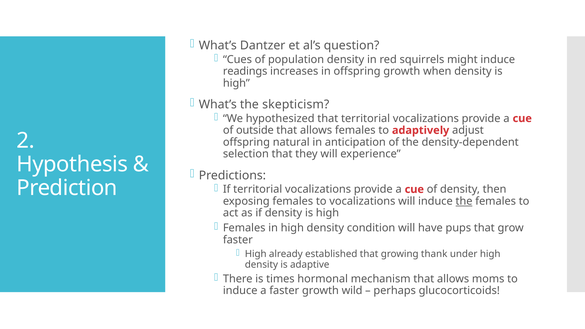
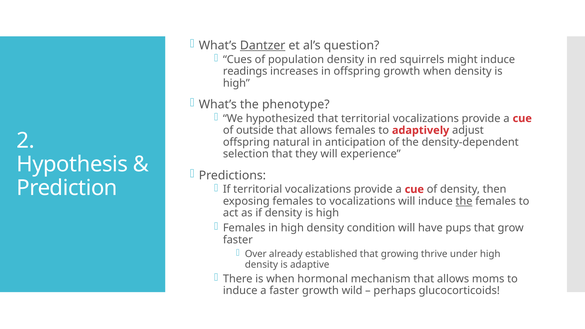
Dantzer underline: none -> present (263, 45)
skepticism: skepticism -> phenotype (296, 104)
High: High -> Over (256, 254)
thank: thank -> thrive (434, 254)
is times: times -> when (280, 279)
